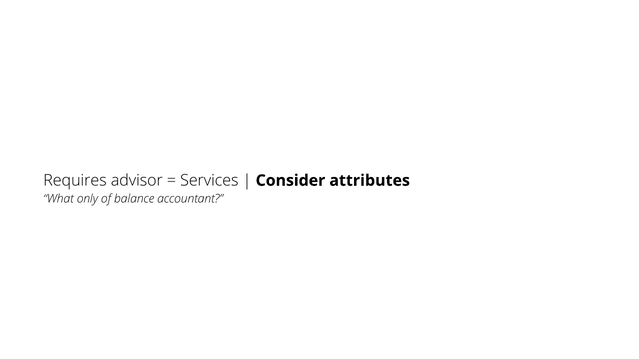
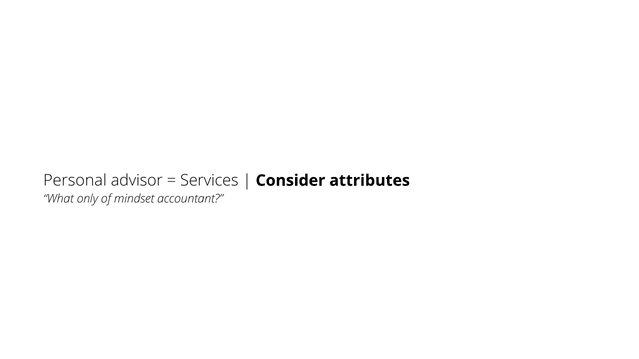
Requires: Requires -> Personal (75, 181)
balance: balance -> mindset (134, 199)
